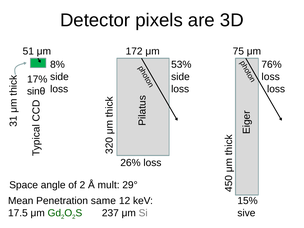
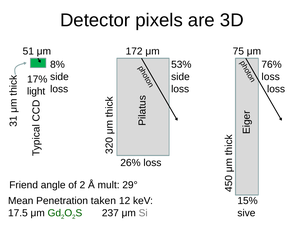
sinθ: sinθ -> light (36, 91)
Space: Space -> Friend (24, 185)
same: same -> taken (103, 201)
